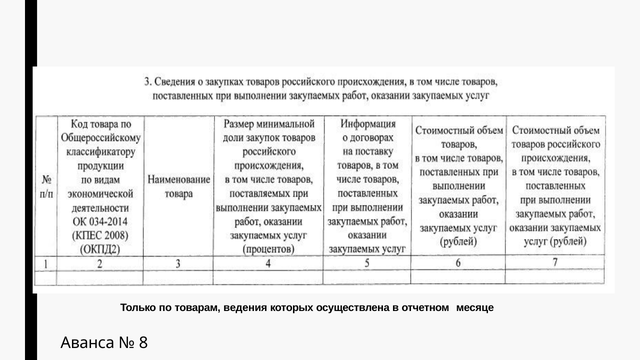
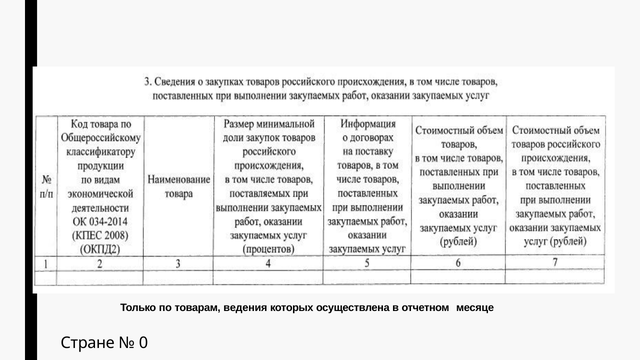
Аванса: Аванса -> Стране (88, 343)
8: 8 -> 0 (143, 343)
